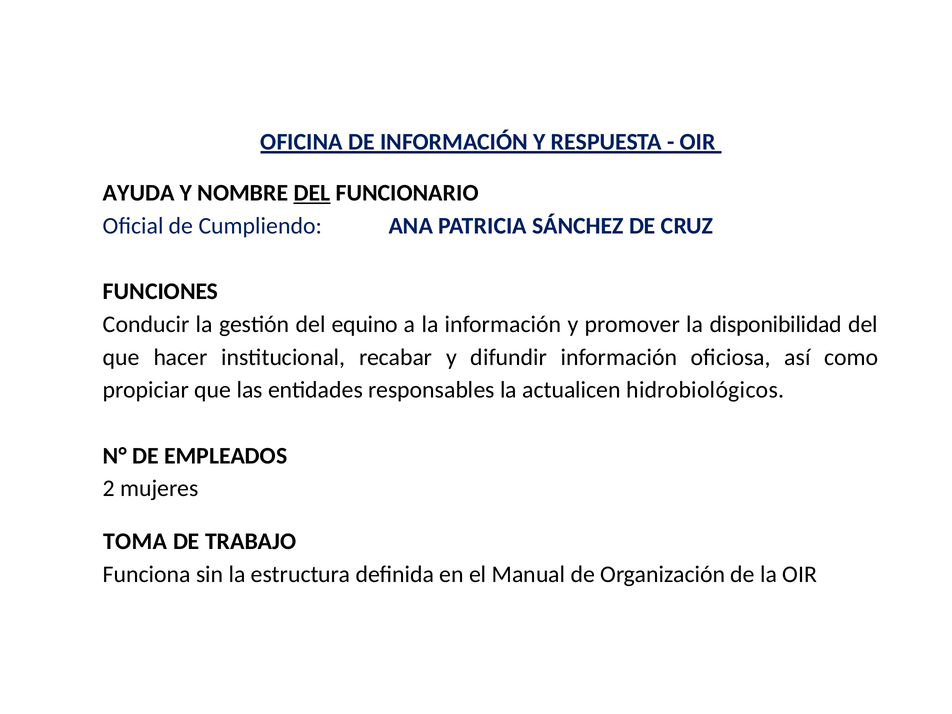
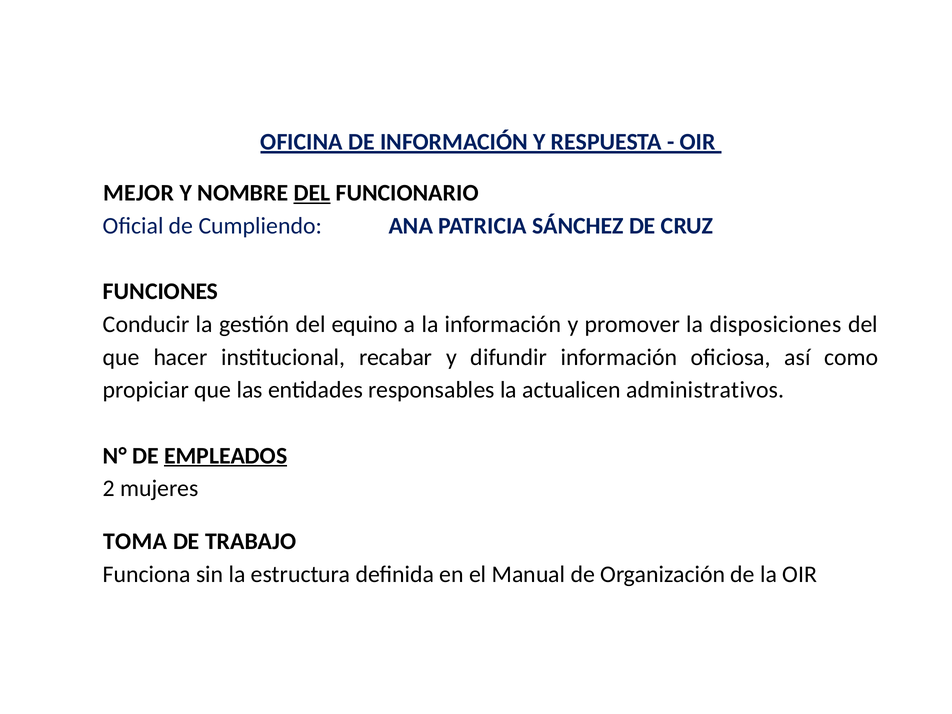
AYUDA: AYUDA -> MEJOR (139, 193)
disponibilidad: disponibilidad -> disposiciones (776, 324)
hidrobiológicos: hidrobiológicos -> administrativos (705, 390)
EMPLEADOS underline: none -> present (226, 456)
